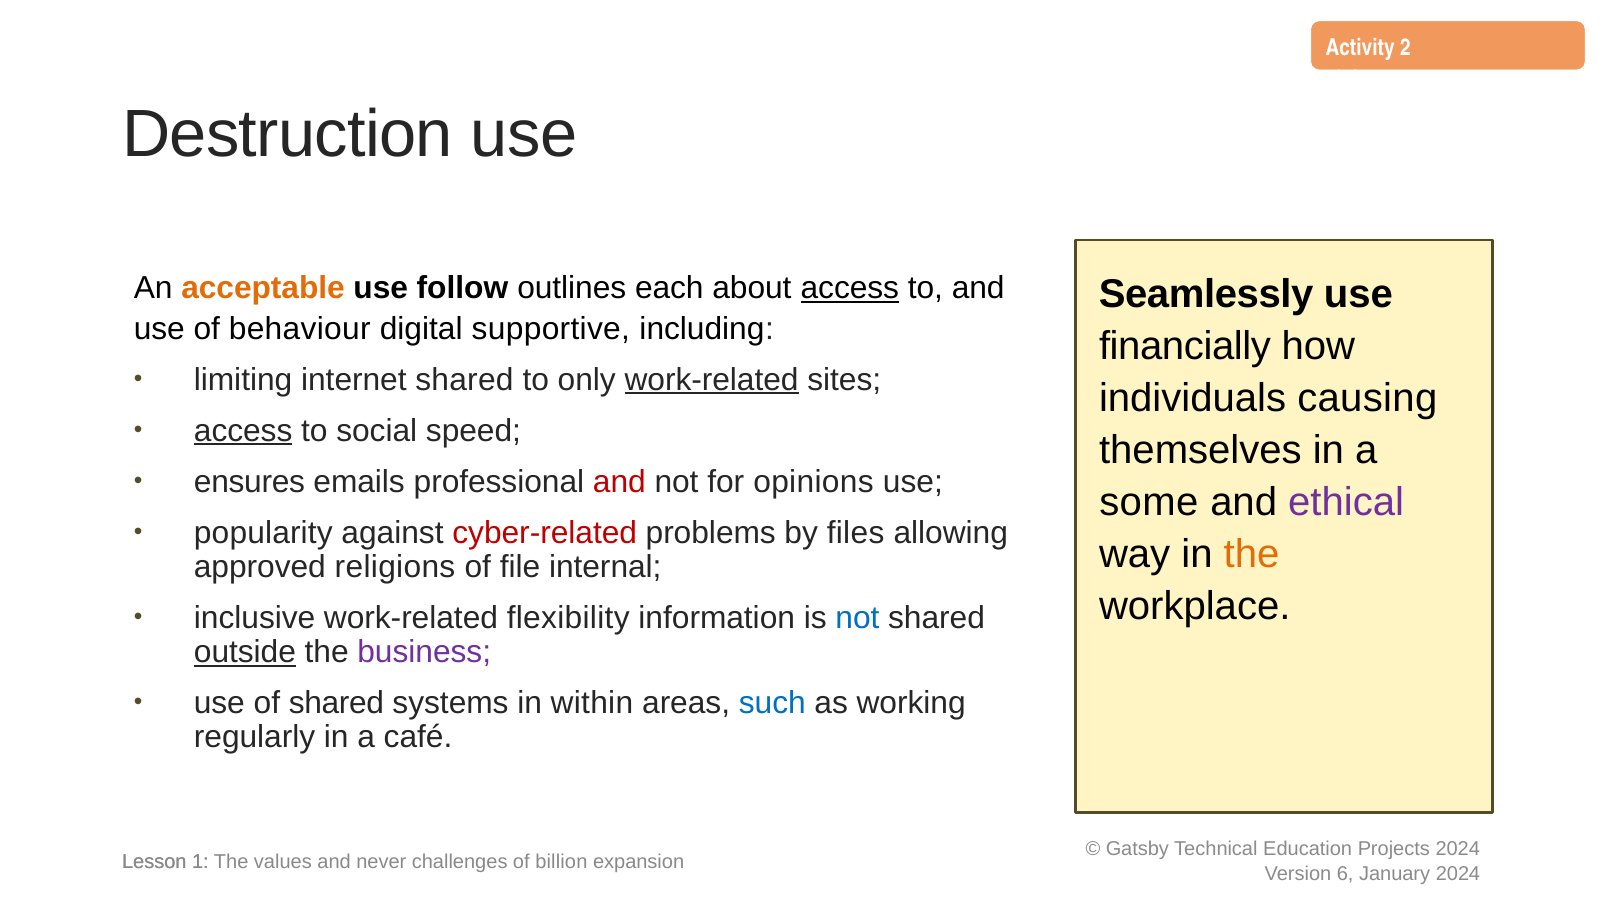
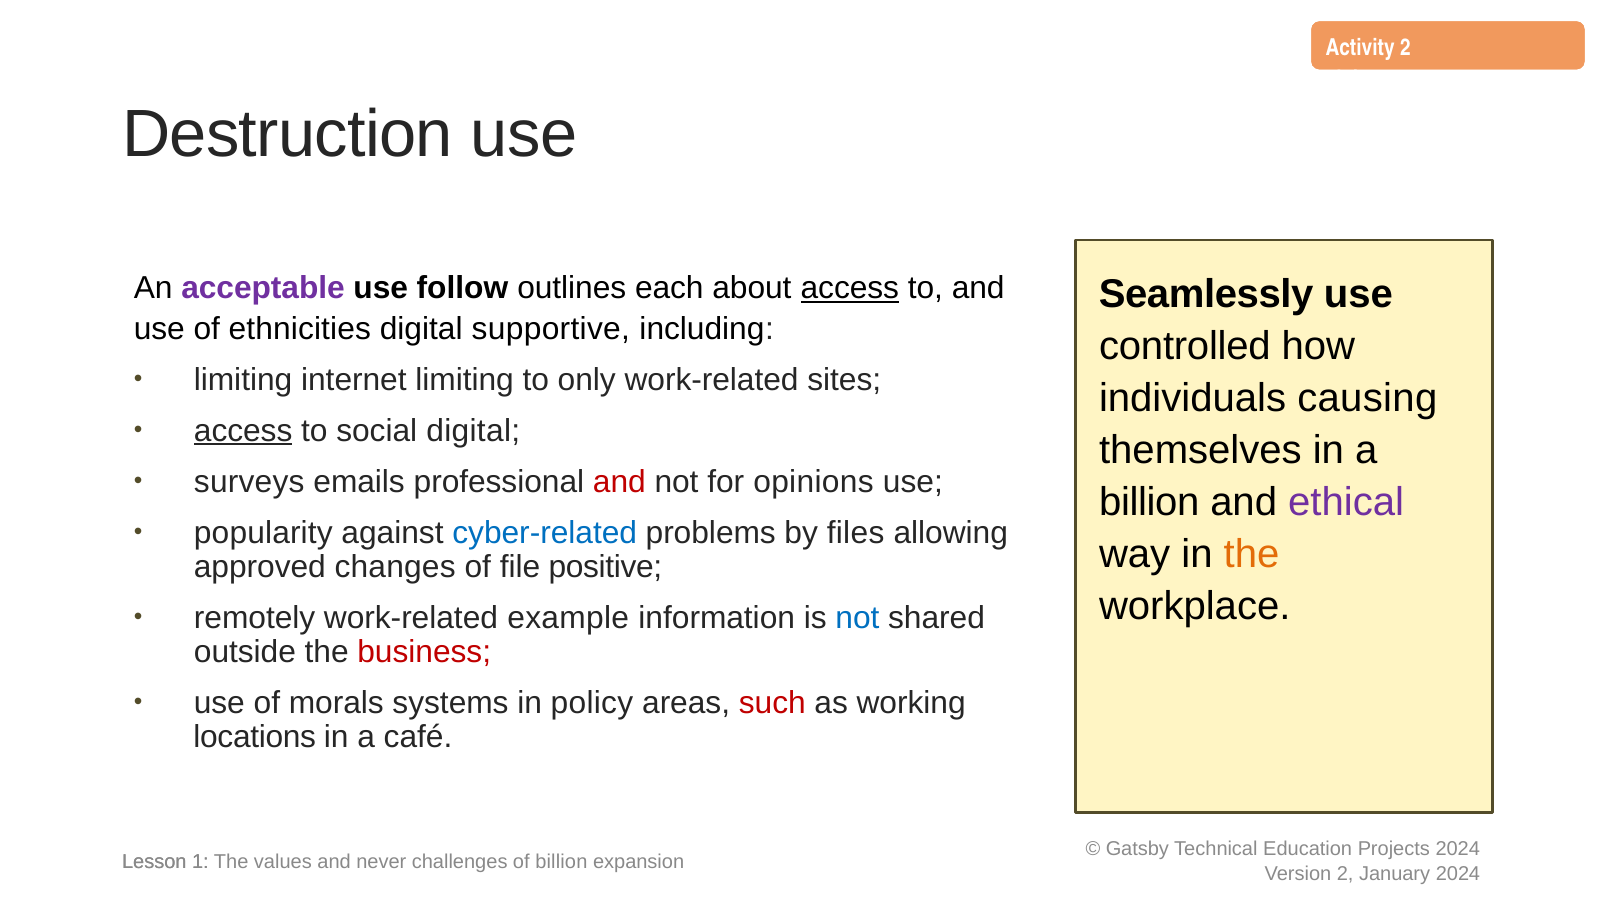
acceptable colour: orange -> purple (263, 288)
behaviour: behaviour -> ethnicities (300, 329)
financially: financially -> controlled (1185, 346)
internet shared: shared -> limiting (465, 380)
work-related underline: present -> none (712, 380)
social speed: speed -> digital (473, 430)
ensures: ensures -> surveys (249, 481)
some: some -> billion (1149, 502)
cyber-related colour: red -> blue (545, 532)
religions: religions -> changes (395, 567)
internal: internal -> positive (605, 567)
inclusive: inclusive -> remotely (255, 618)
flexibility: flexibility -> example (568, 618)
outside underline: present -> none (245, 652)
business colour: purple -> red (424, 652)
of shared: shared -> morals (336, 703)
within: within -> policy (592, 703)
such colour: blue -> red (772, 703)
regularly: regularly -> locations (255, 737)
6: 6 -> 2 (1345, 873)
